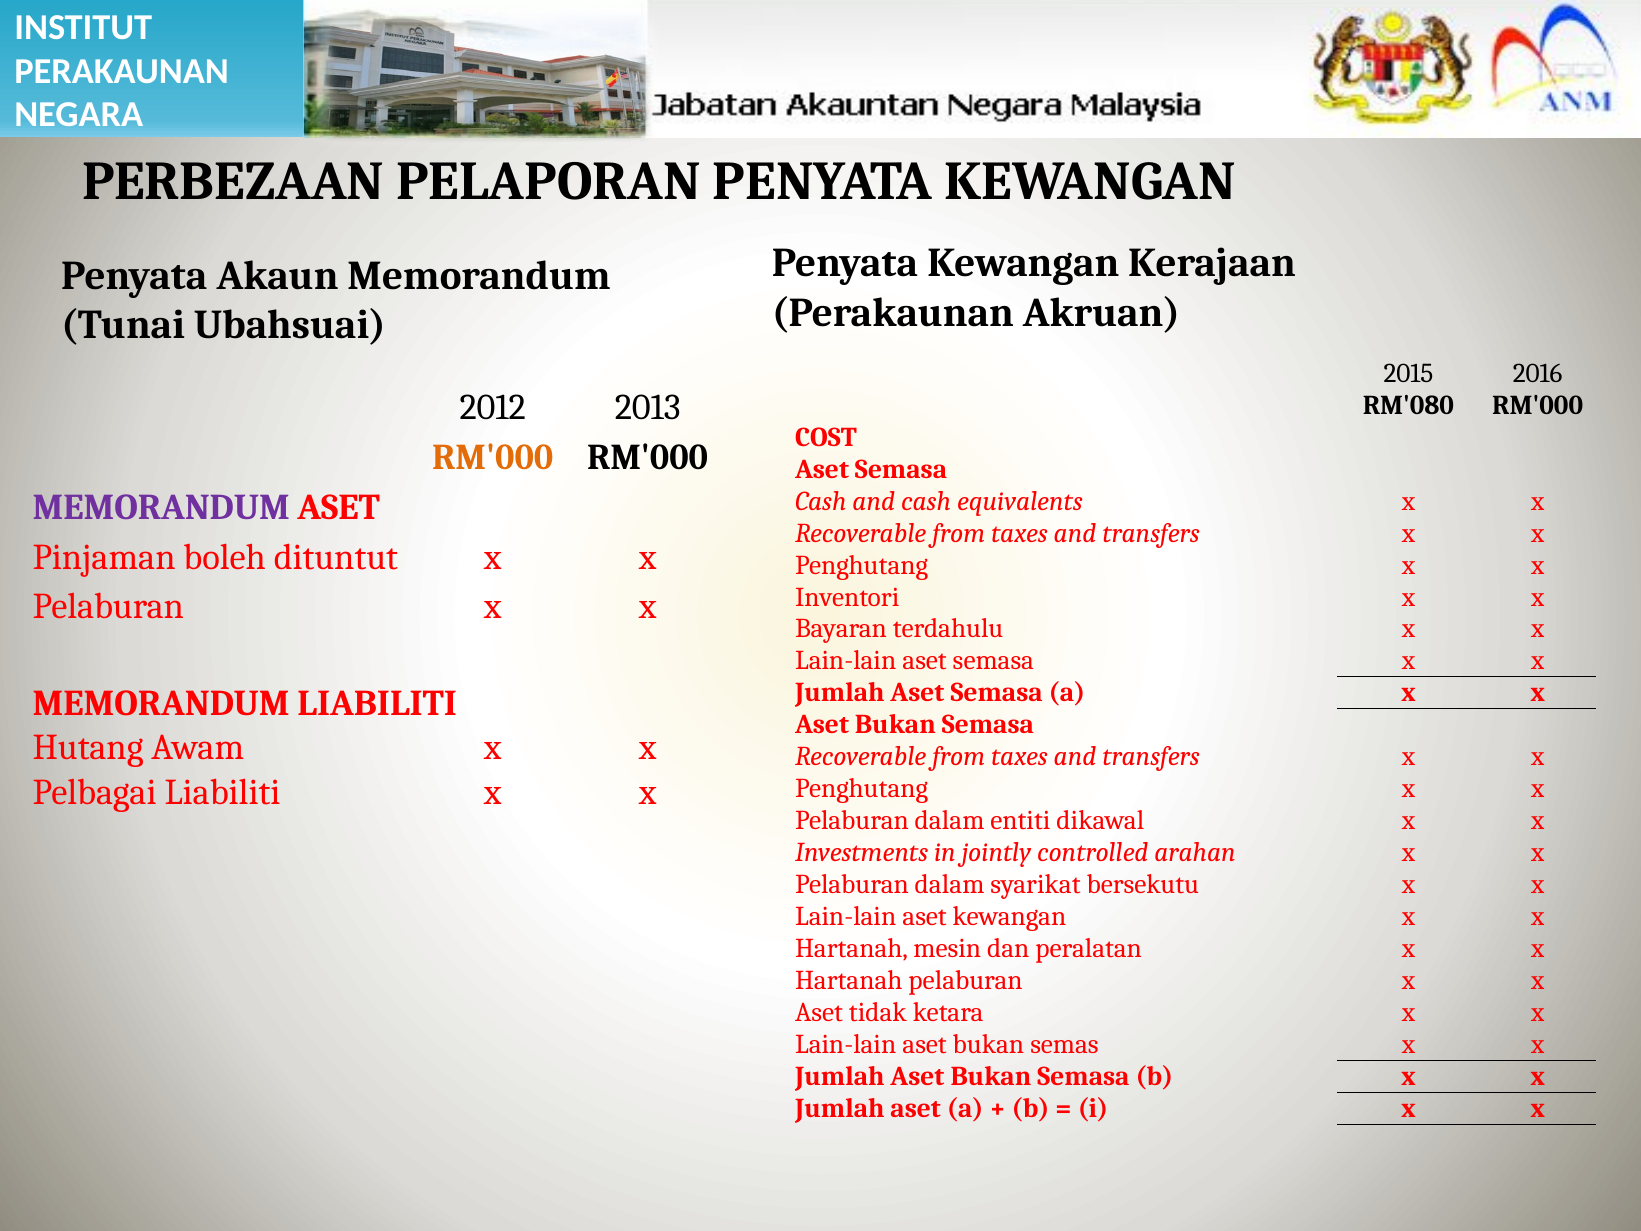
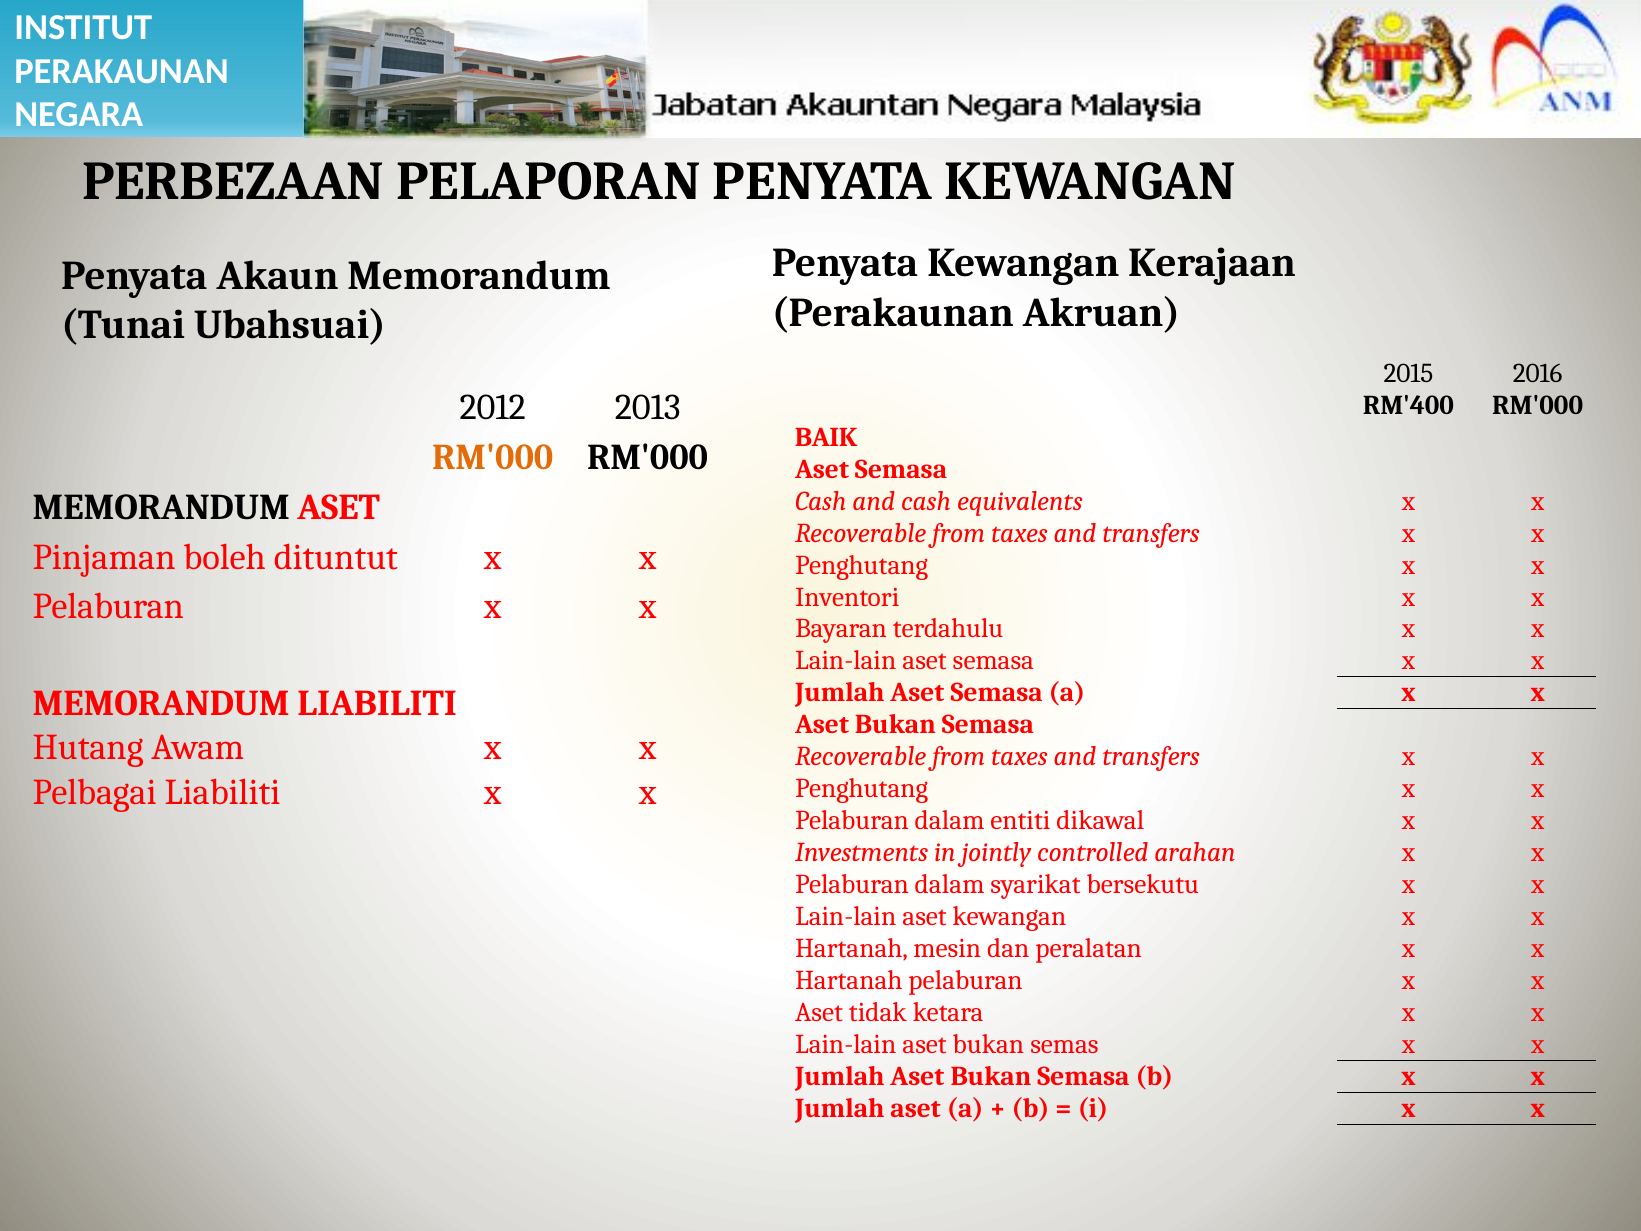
RM'080: RM'080 -> RM'400 (1408, 405)
COST: COST -> BAIK (826, 437)
MEMORANDUM colour: purple -> black (161, 507)
